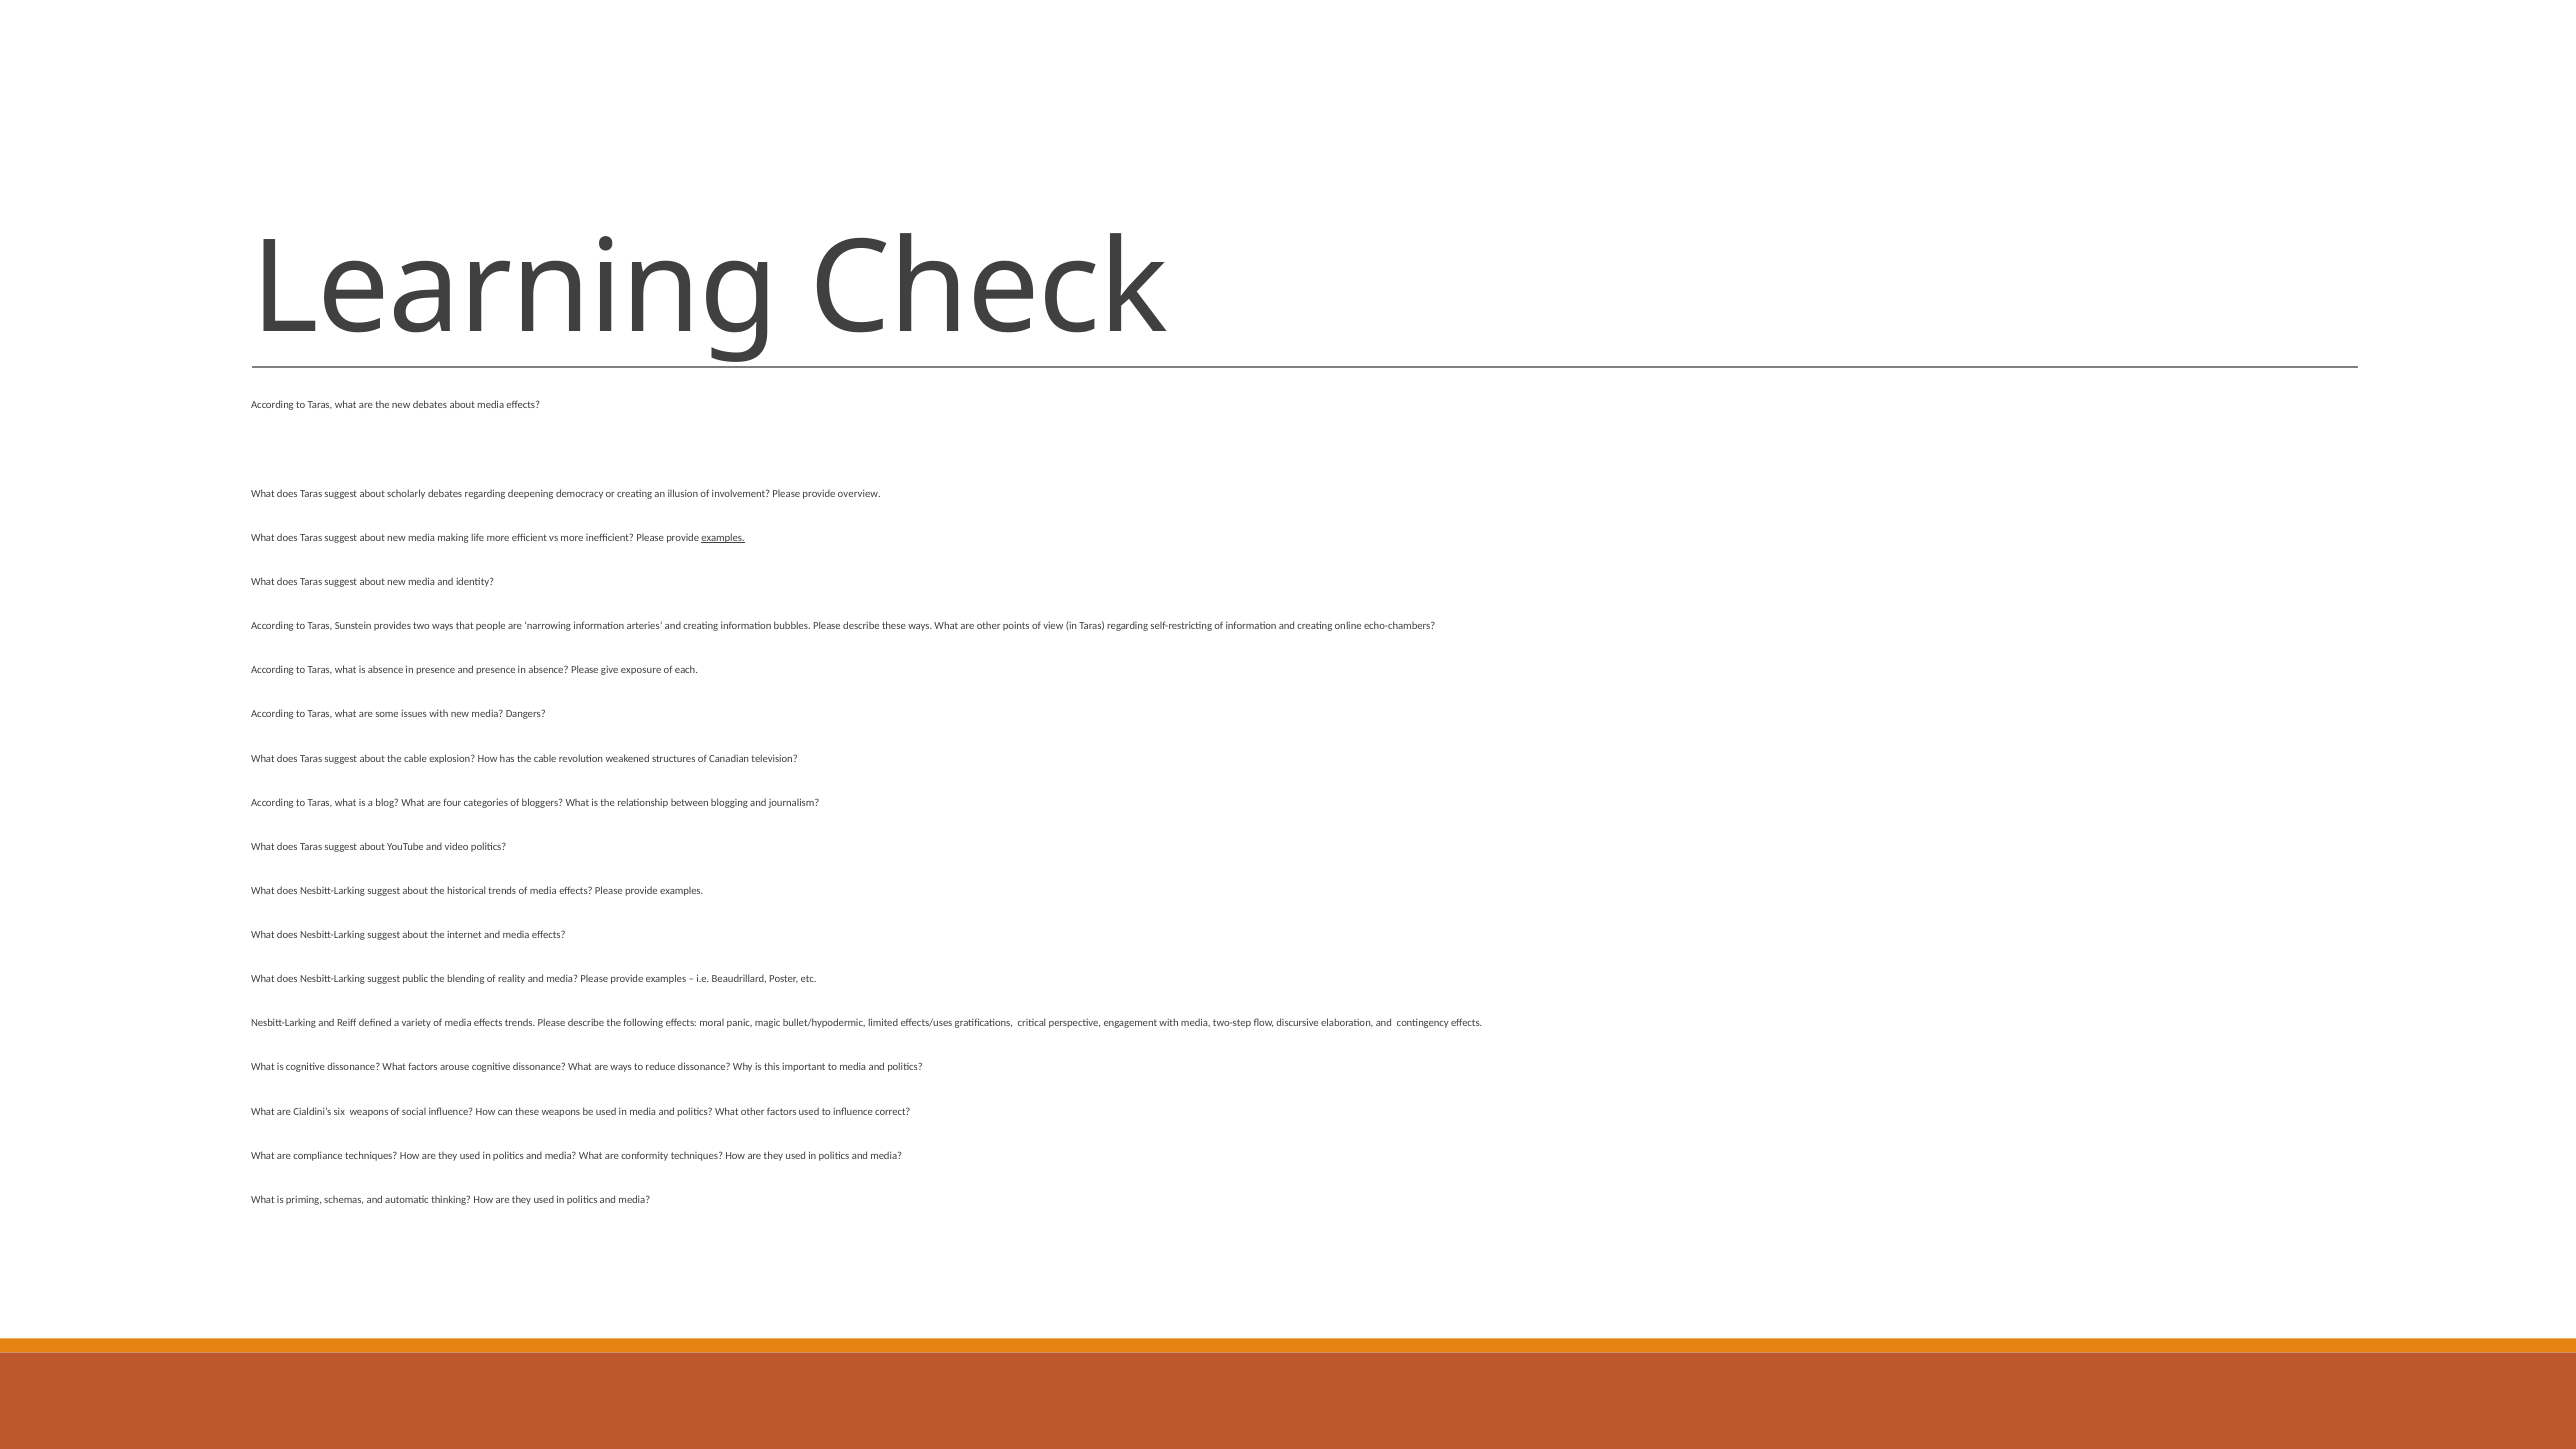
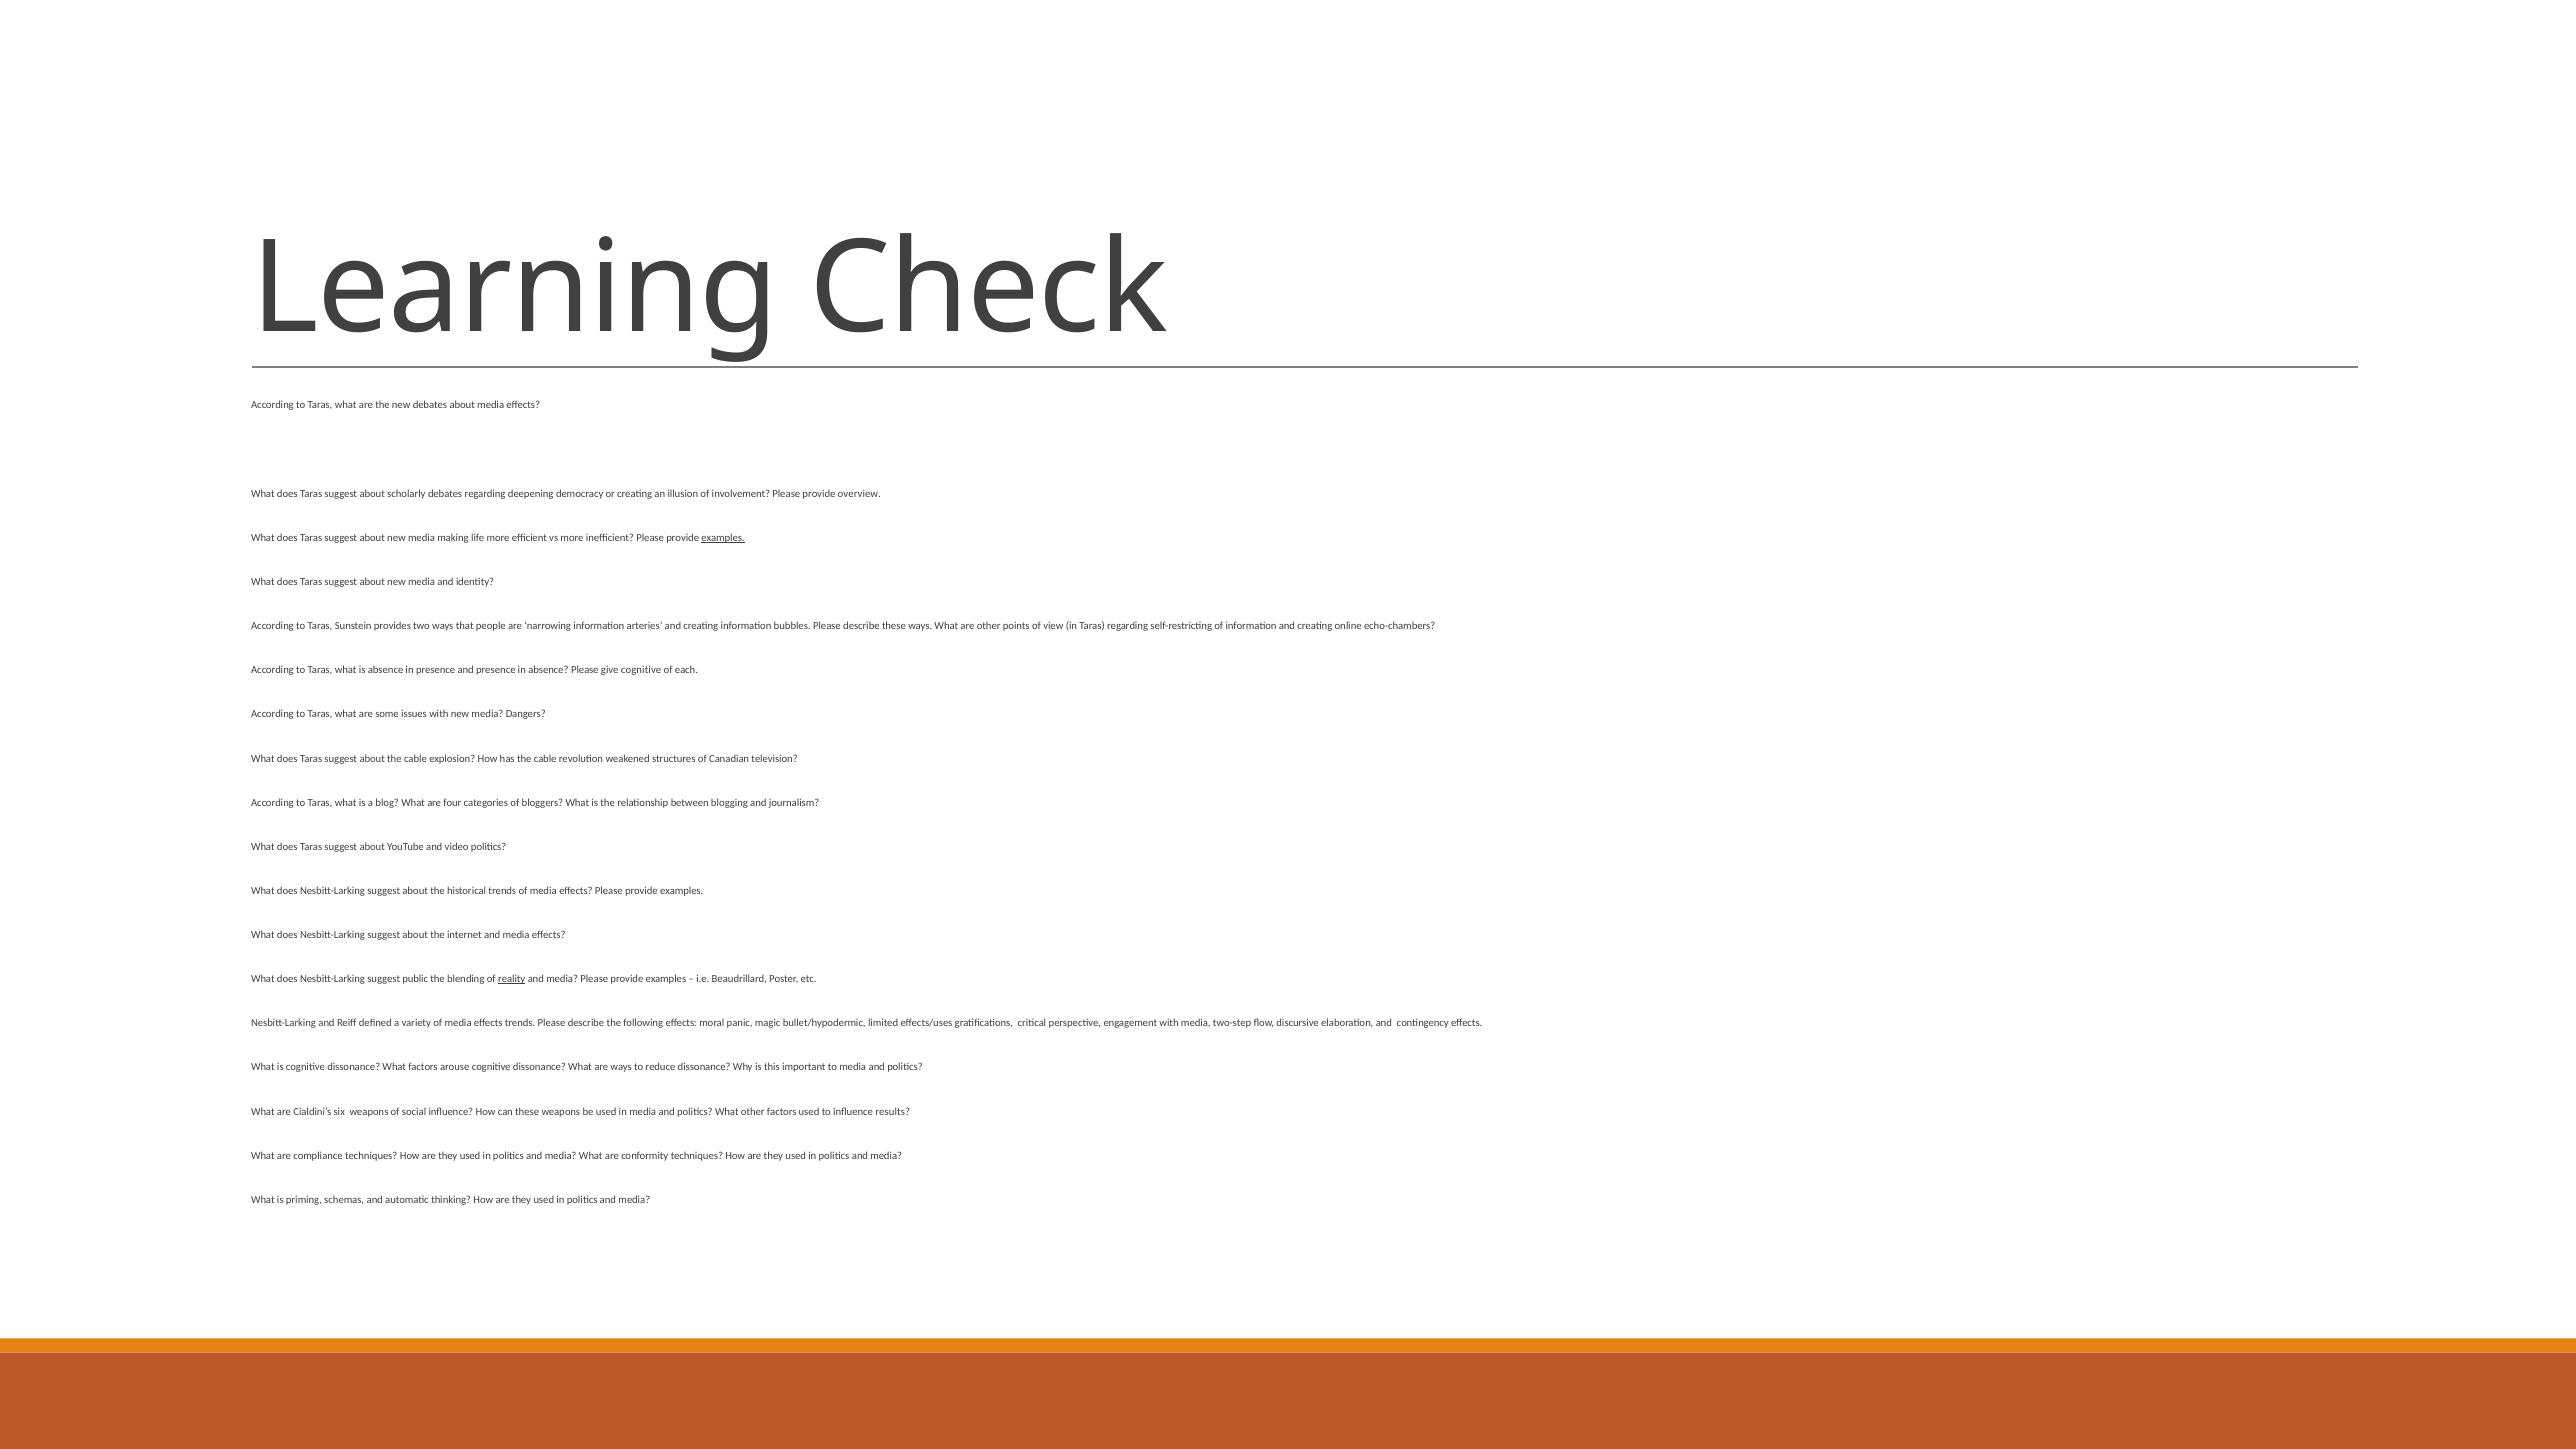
give exposure: exposure -> cognitive (641, 670)
reality underline: none -> present (512, 979)
correct: correct -> results (893, 1111)
